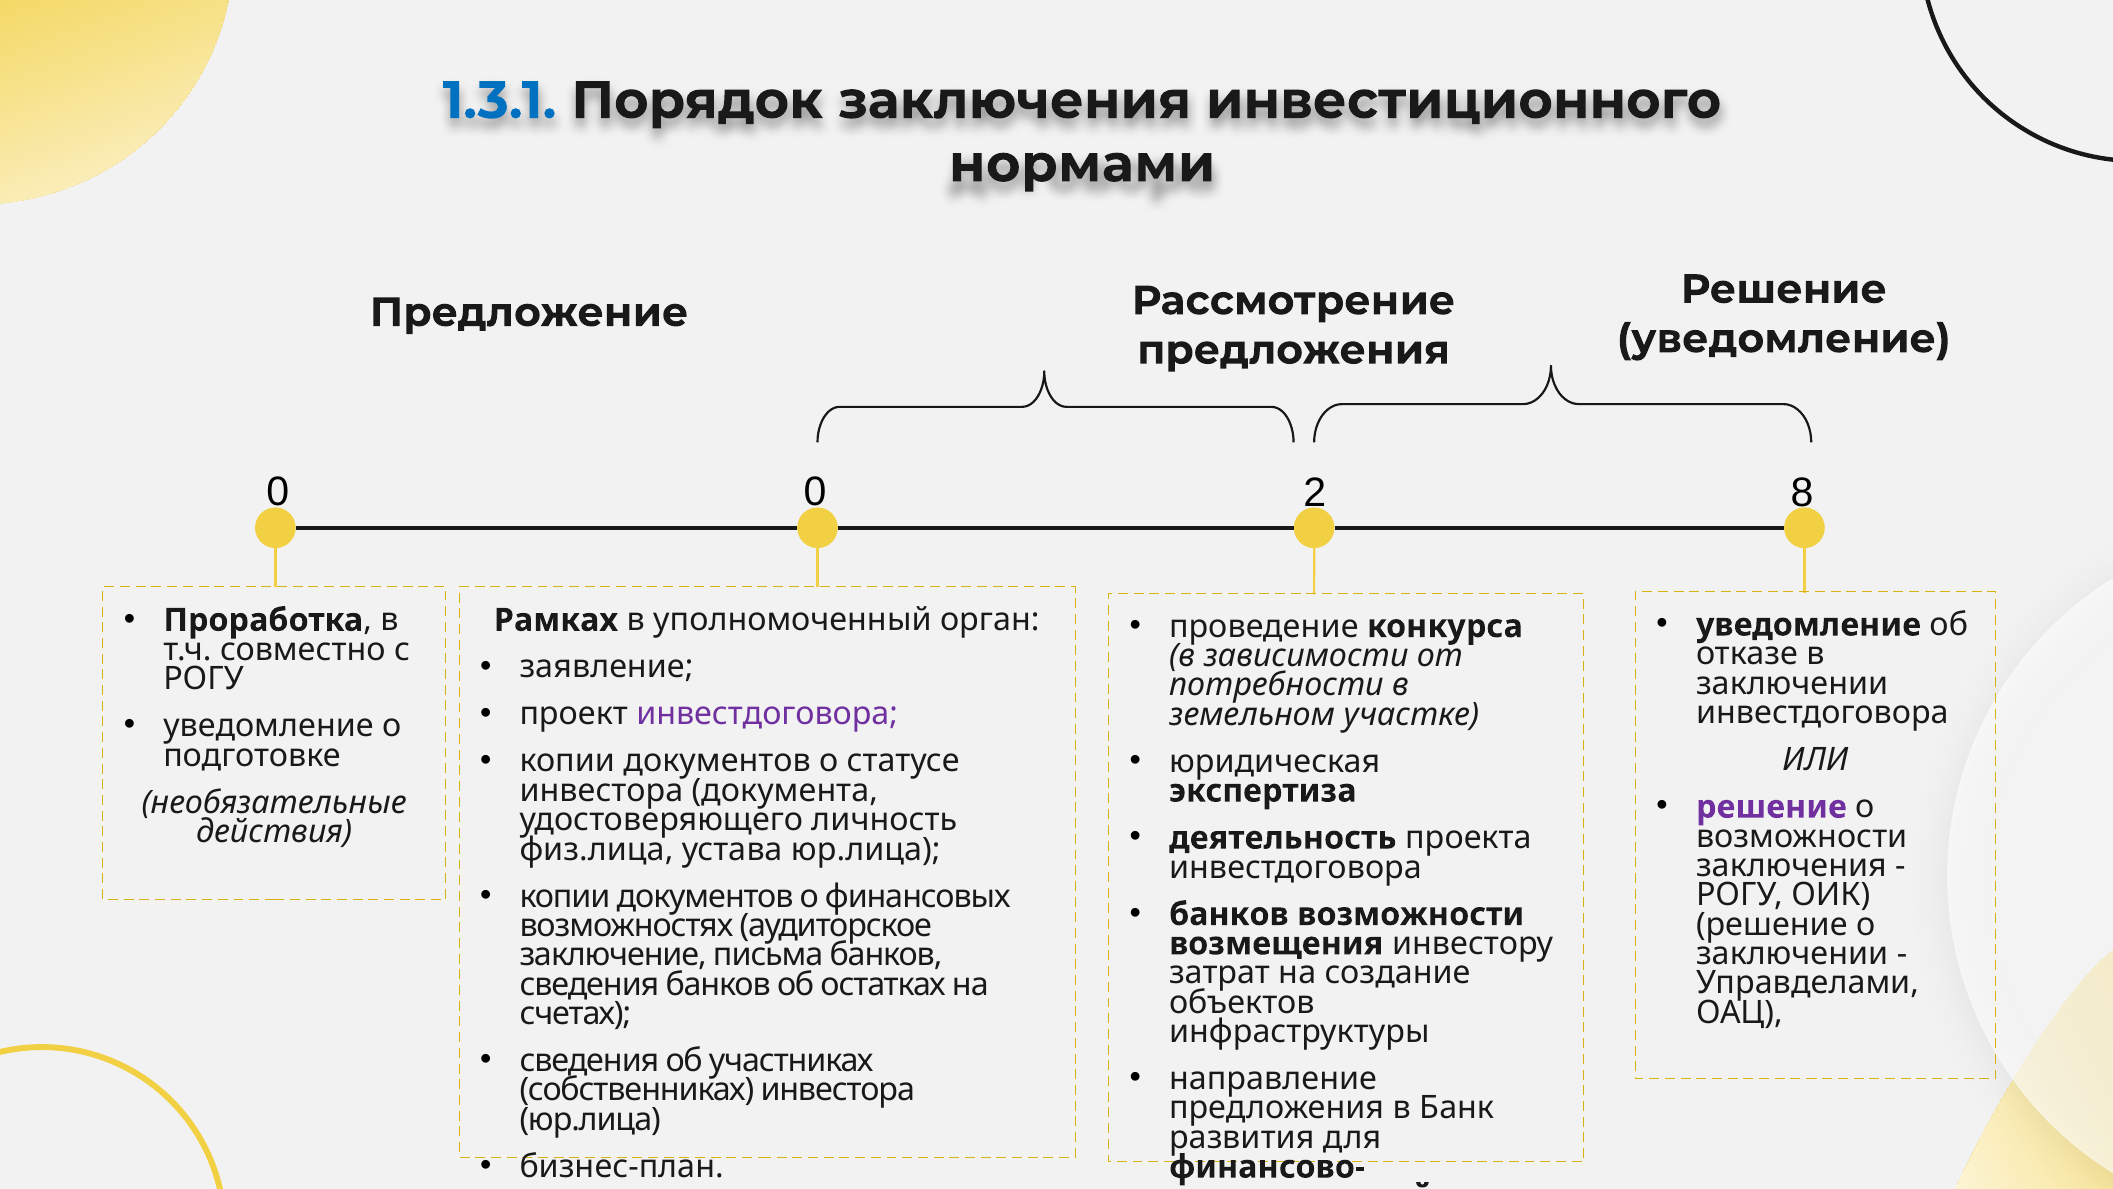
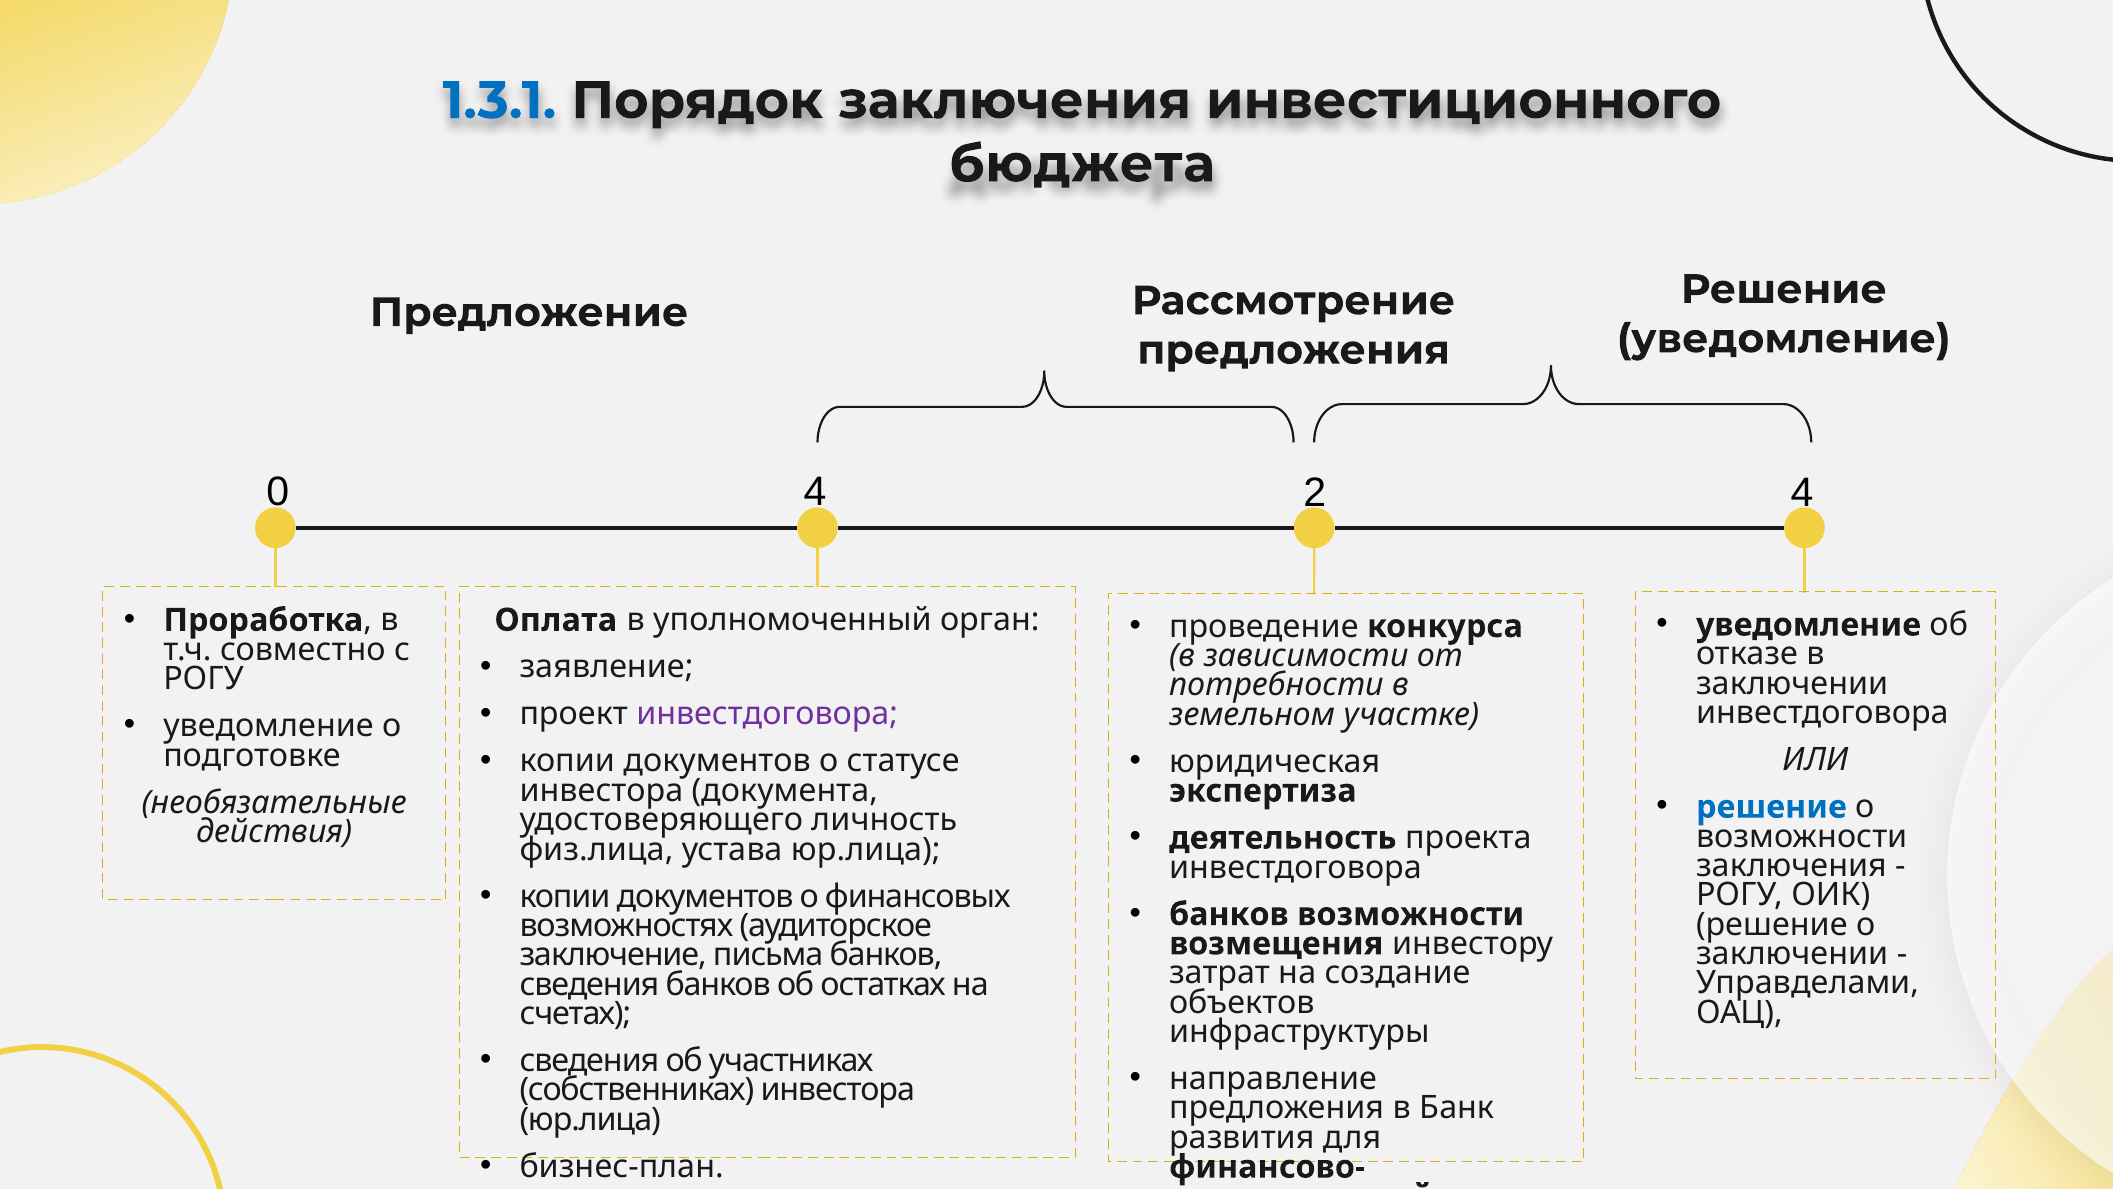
нормами: нормами -> бюджета (1082, 164)
0 0: 0 -> 4 (815, 492)
2 8: 8 -> 4 (1802, 493)
Рамках: Рамках -> Оплата (556, 620)
решение colour: purple -> blue (1771, 807)
